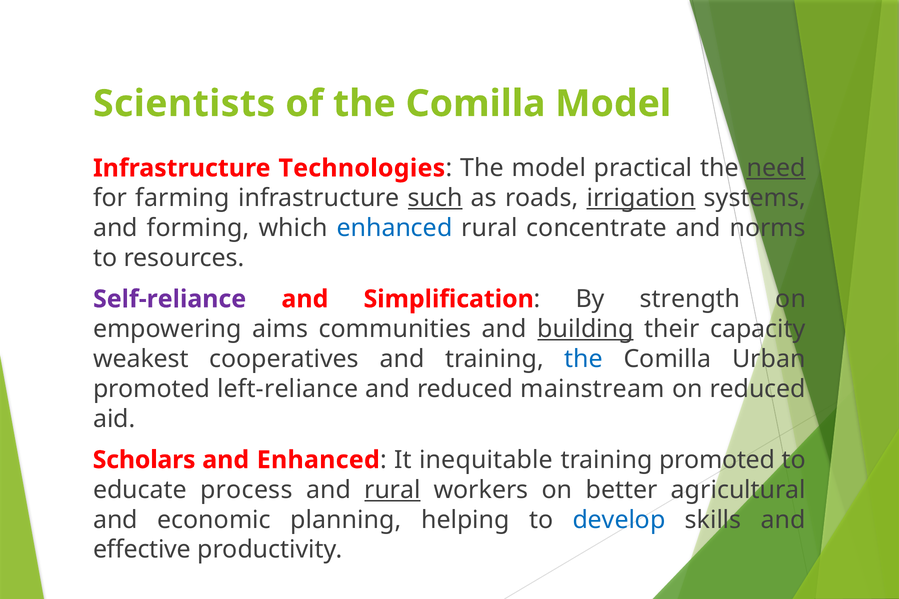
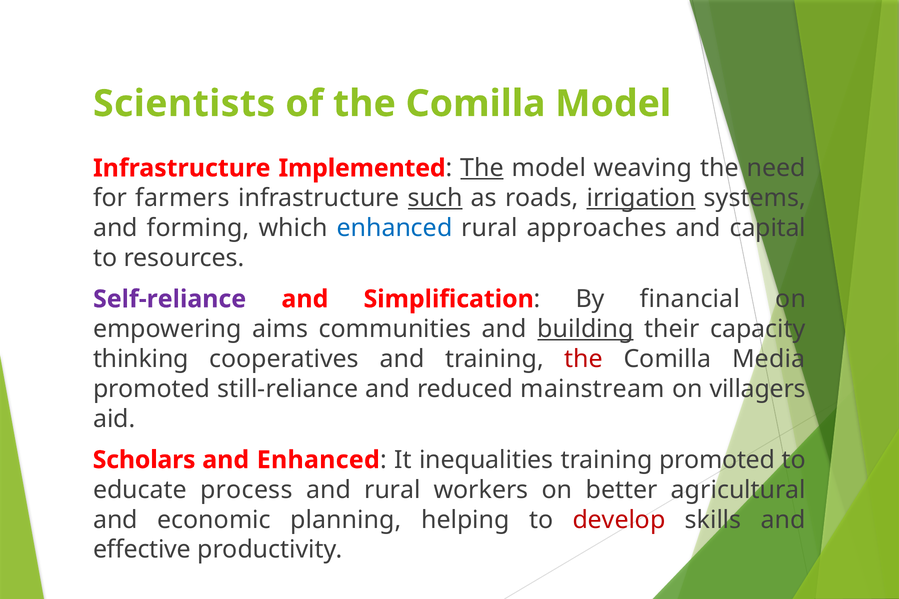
Technologies: Technologies -> Implemented (362, 168)
The underline: none -> present (482, 168)
practical: practical -> weaving (643, 168)
need underline: present -> none (776, 168)
farming: farming -> farmers (182, 198)
concentrate: concentrate -> approaches (597, 228)
norms: norms -> capital (768, 228)
strength: strength -> financial (690, 299)
weakest: weakest -> thinking (141, 359)
the colour: blue -> red (584, 359)
Urban: Urban -> Media (769, 359)
left-reliance: left-reliance -> still-reliance (288, 389)
on reduced: reduced -> villagers (758, 389)
inequitable: inequitable -> inequalities (486, 460)
rural underline: present -> none (392, 490)
develop colour: blue -> red (619, 520)
